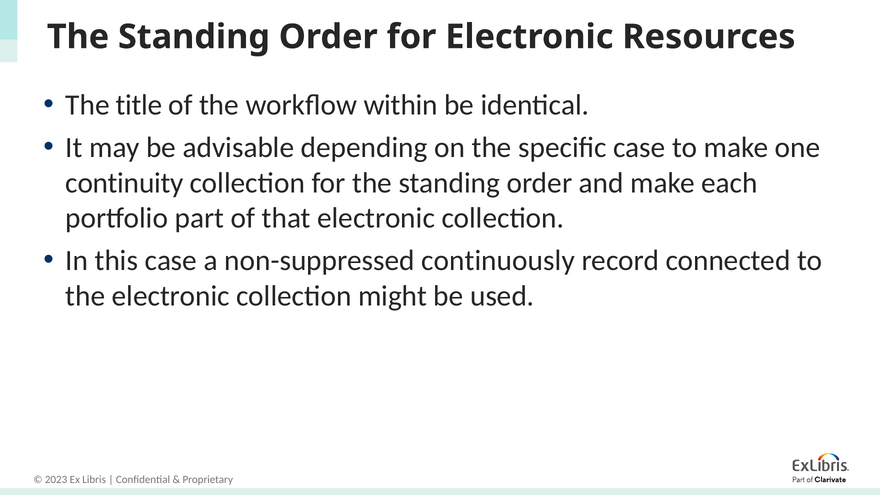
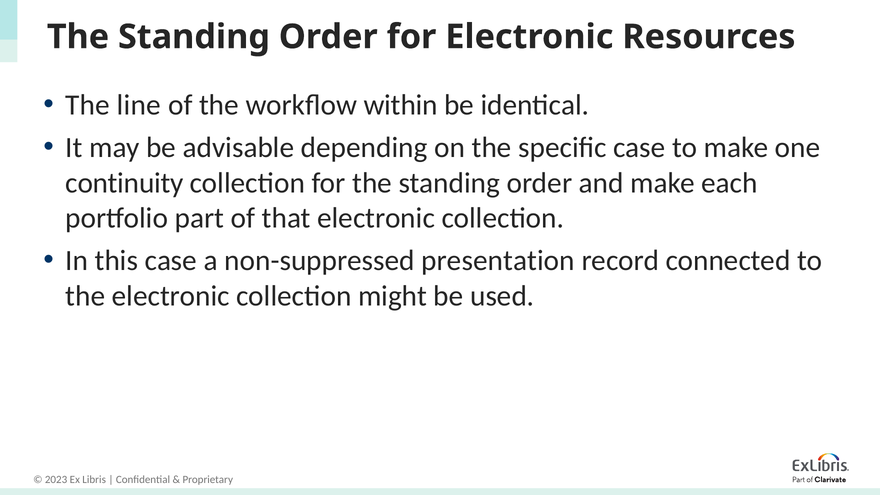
title: title -> line (139, 105)
continuously: continuously -> presentation (498, 261)
